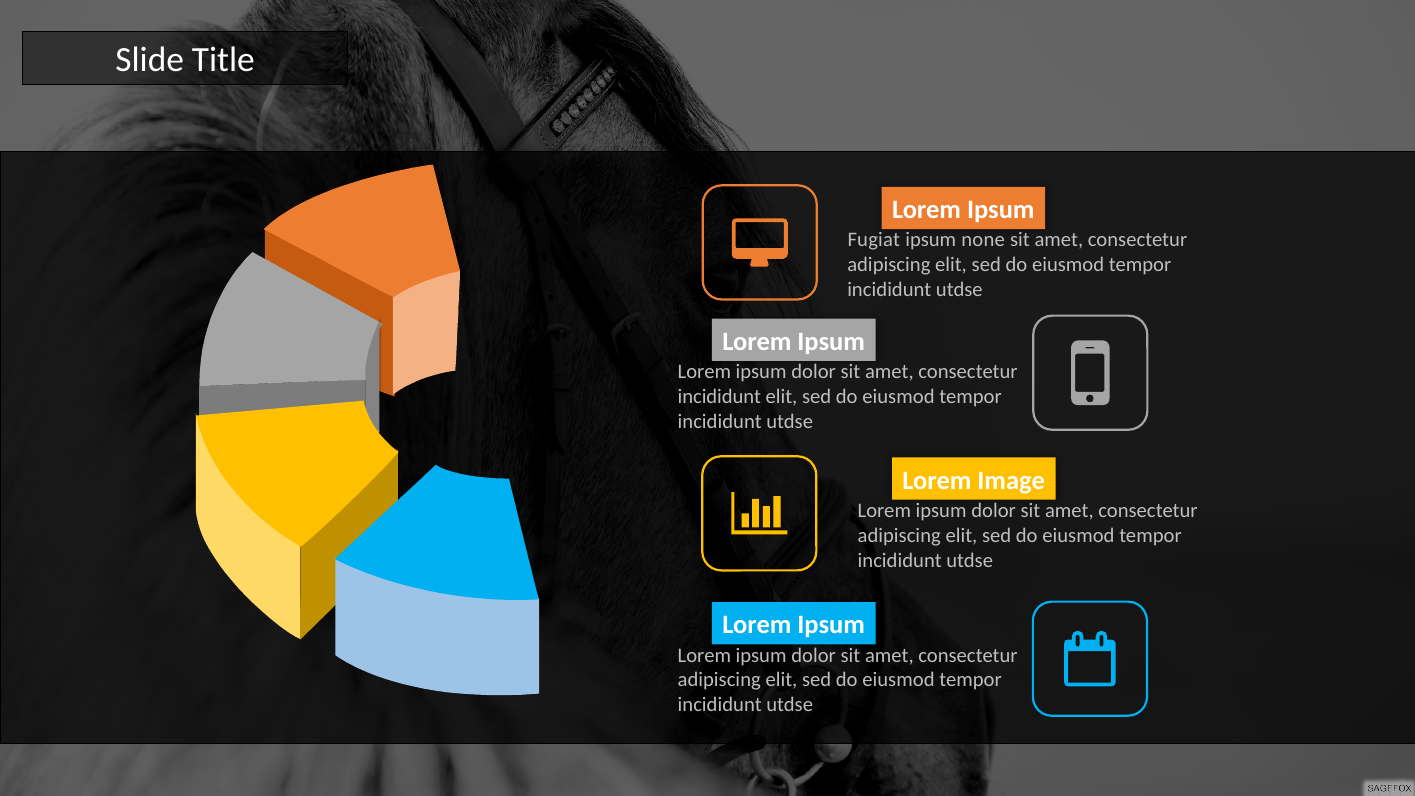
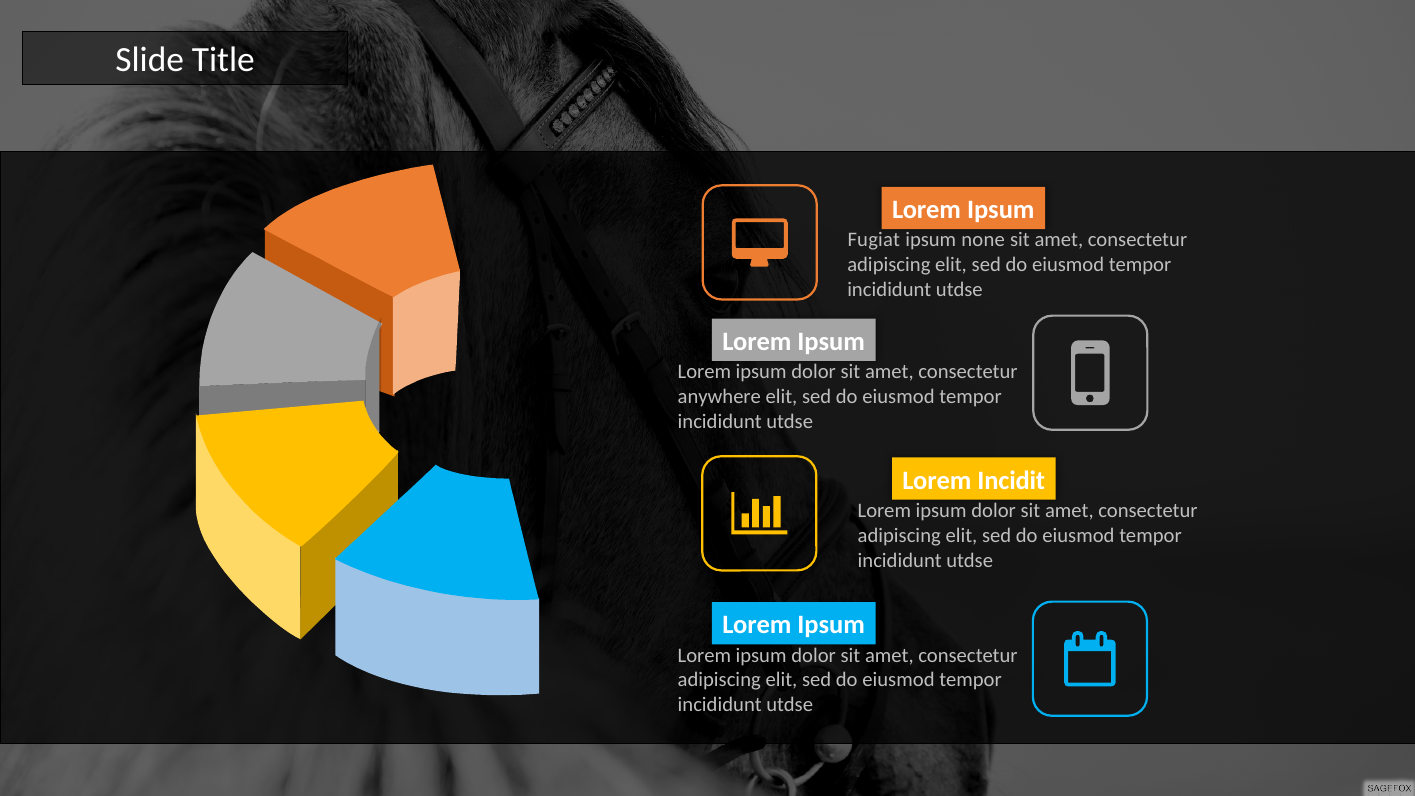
incididunt: incididunt -> anywhere (719, 397)
Image: Image -> Incidit (1011, 480)
